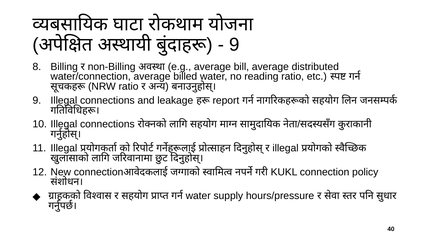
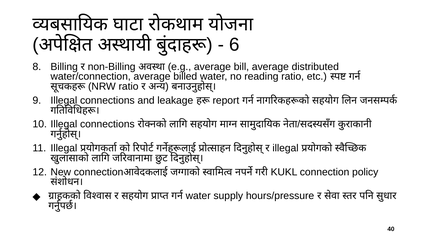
9: 9 -> 6 (234, 45)
